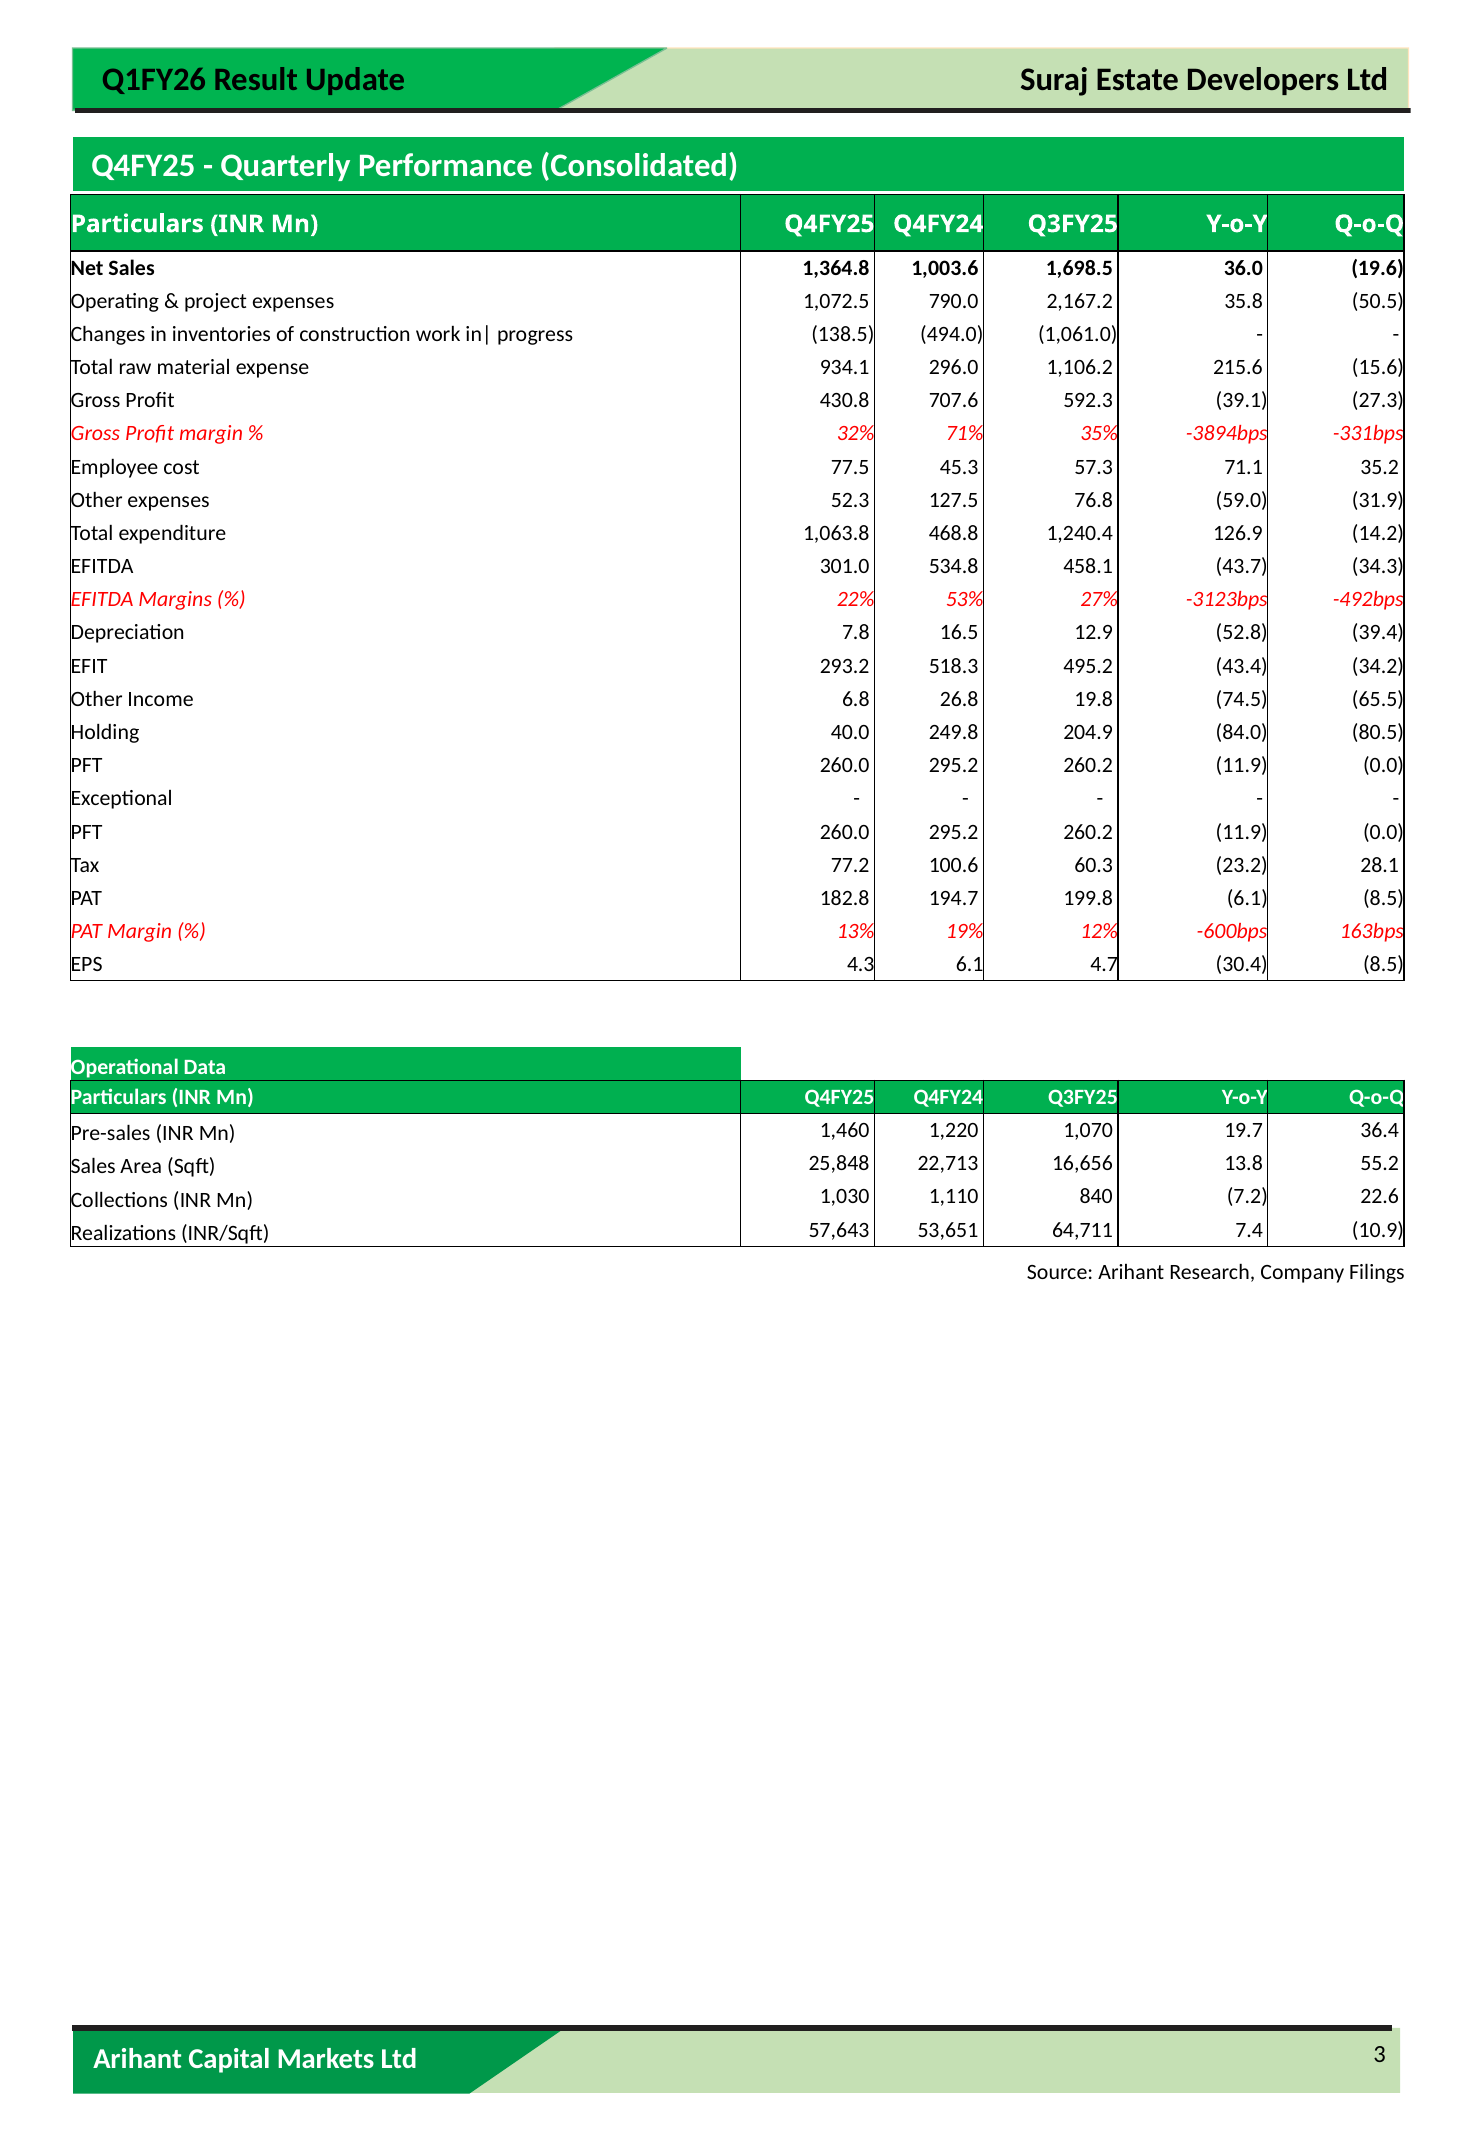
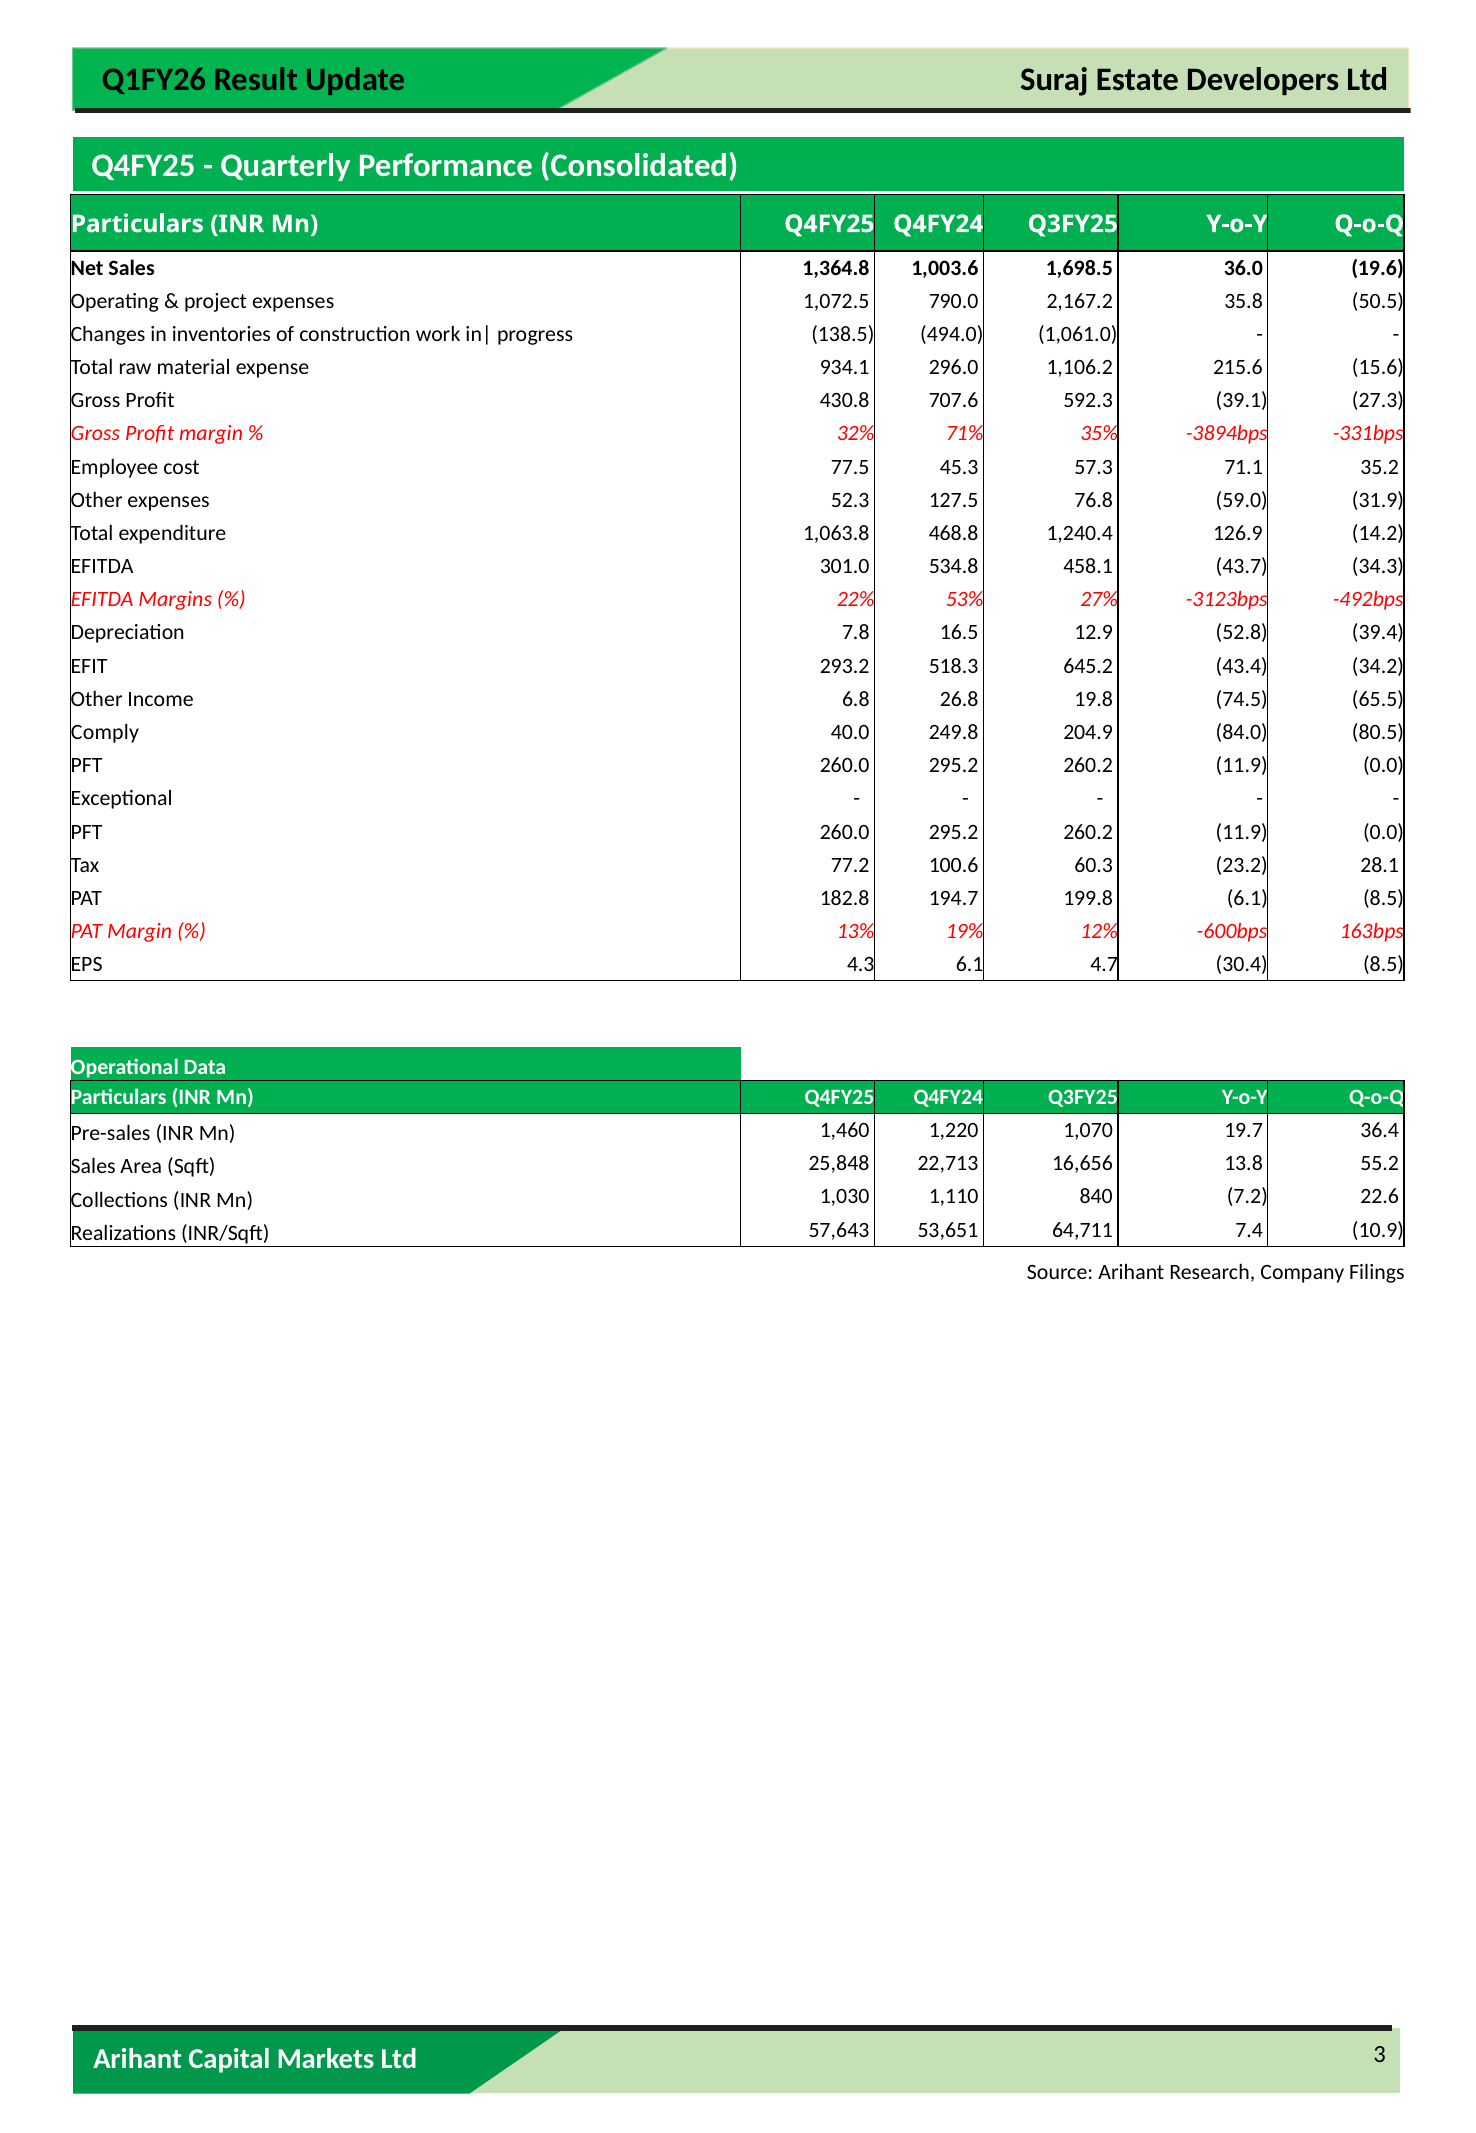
495.2: 495.2 -> 645.2 (1088, 666)
Holding: Holding -> Comply (105, 732)
